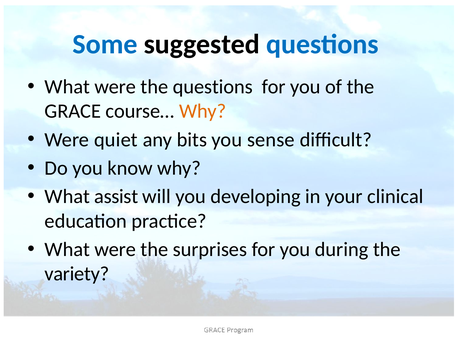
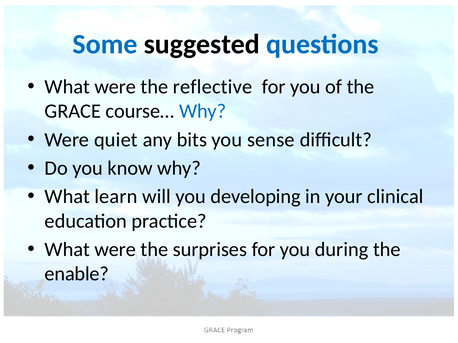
the questions: questions -> reflective (213, 87)
Why colour: orange -> blue (203, 111)
assist: assist -> learn (116, 197)
variety: variety -> enable (77, 274)
